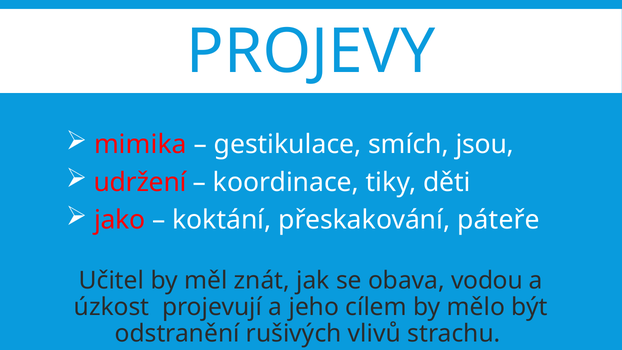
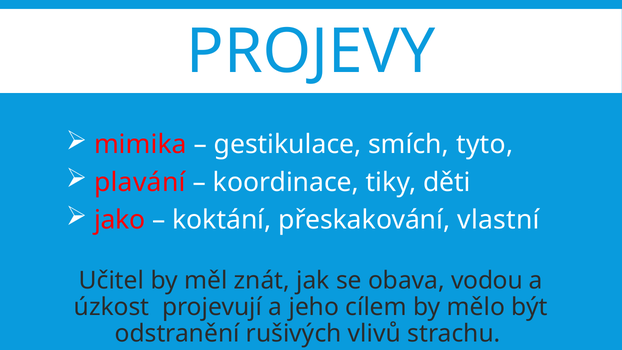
jsou: jsou -> tyto (485, 145)
udržení: udržení -> plavání (140, 182)
páteře: páteře -> vlastní (498, 220)
